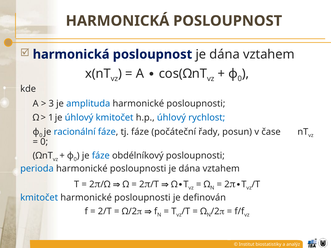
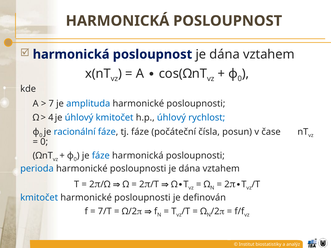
3: 3 -> 7 (51, 104)
1: 1 -> 4 (51, 118)
řady: řady -> čísla (209, 132)
fáze obdélníkový: obdélníkový -> harmonická (138, 156)
2/T: 2/T -> 7/T (105, 212)
